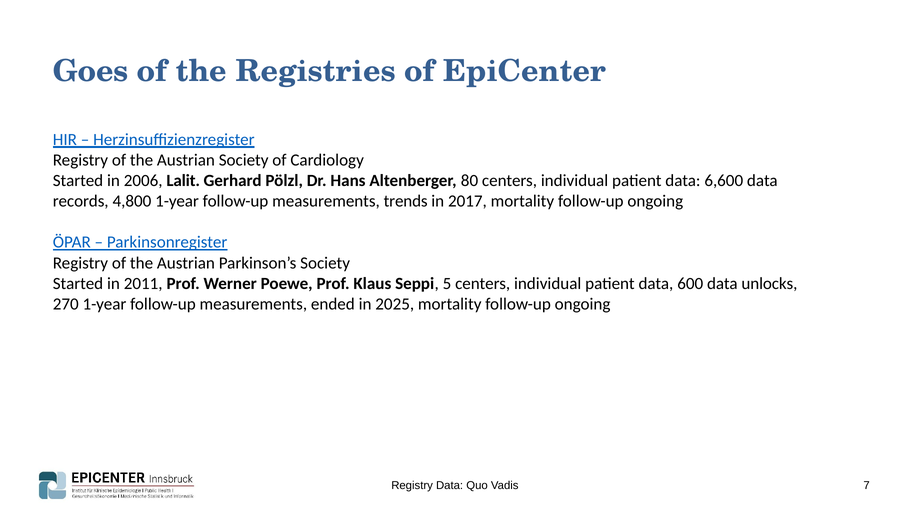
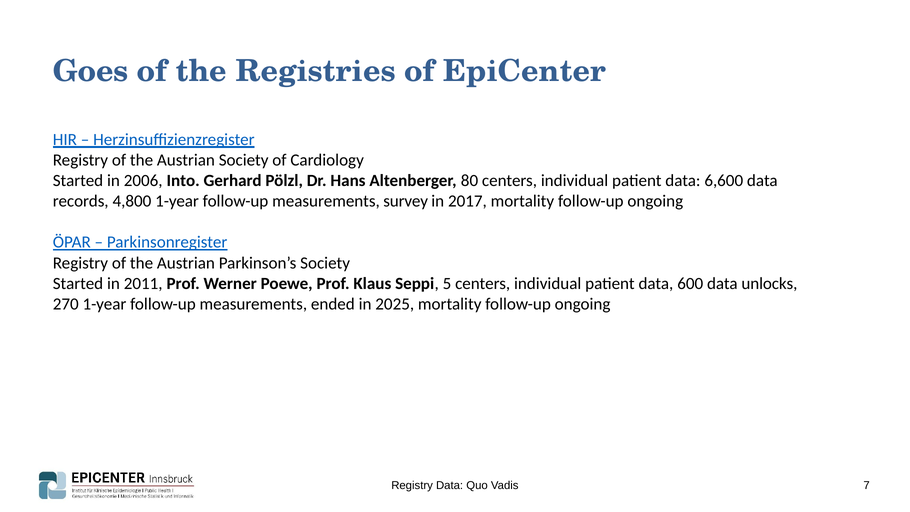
Lalit: Lalit -> Into (183, 181)
trends: trends -> survey (406, 201)
